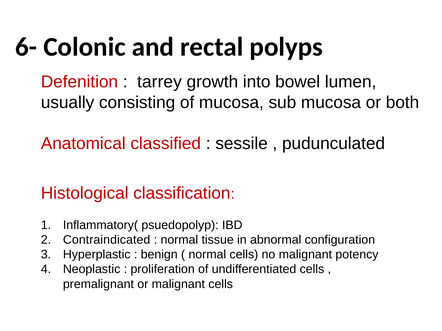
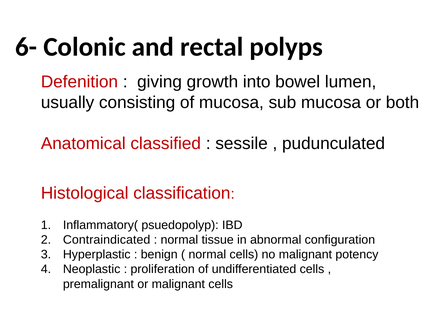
tarrey: tarrey -> giving (160, 82)
